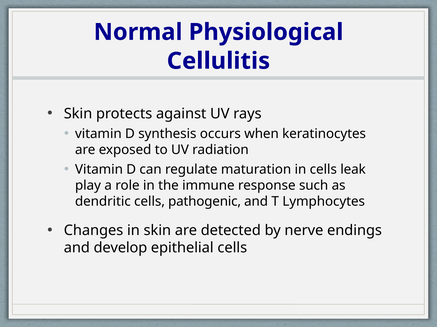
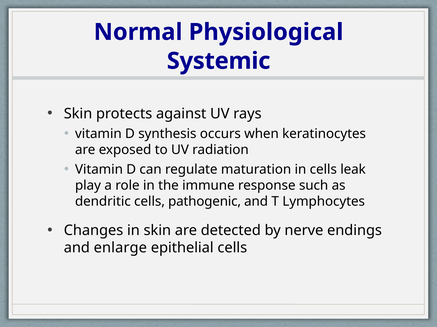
Cellulitis: Cellulitis -> Systemic (219, 61)
develop: develop -> enlarge (120, 248)
